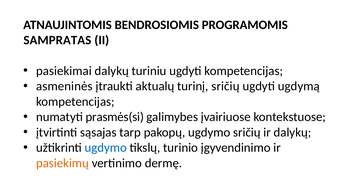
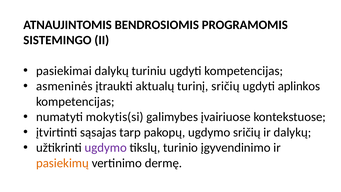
SAMPRATAS: SAMPRATAS -> SISTEMINGO (57, 40)
ugdymą: ugdymą -> aplinkos (299, 86)
prasmės(si: prasmės(si -> mokytis(si (115, 117)
ugdymo colour: blue -> purple (106, 148)
